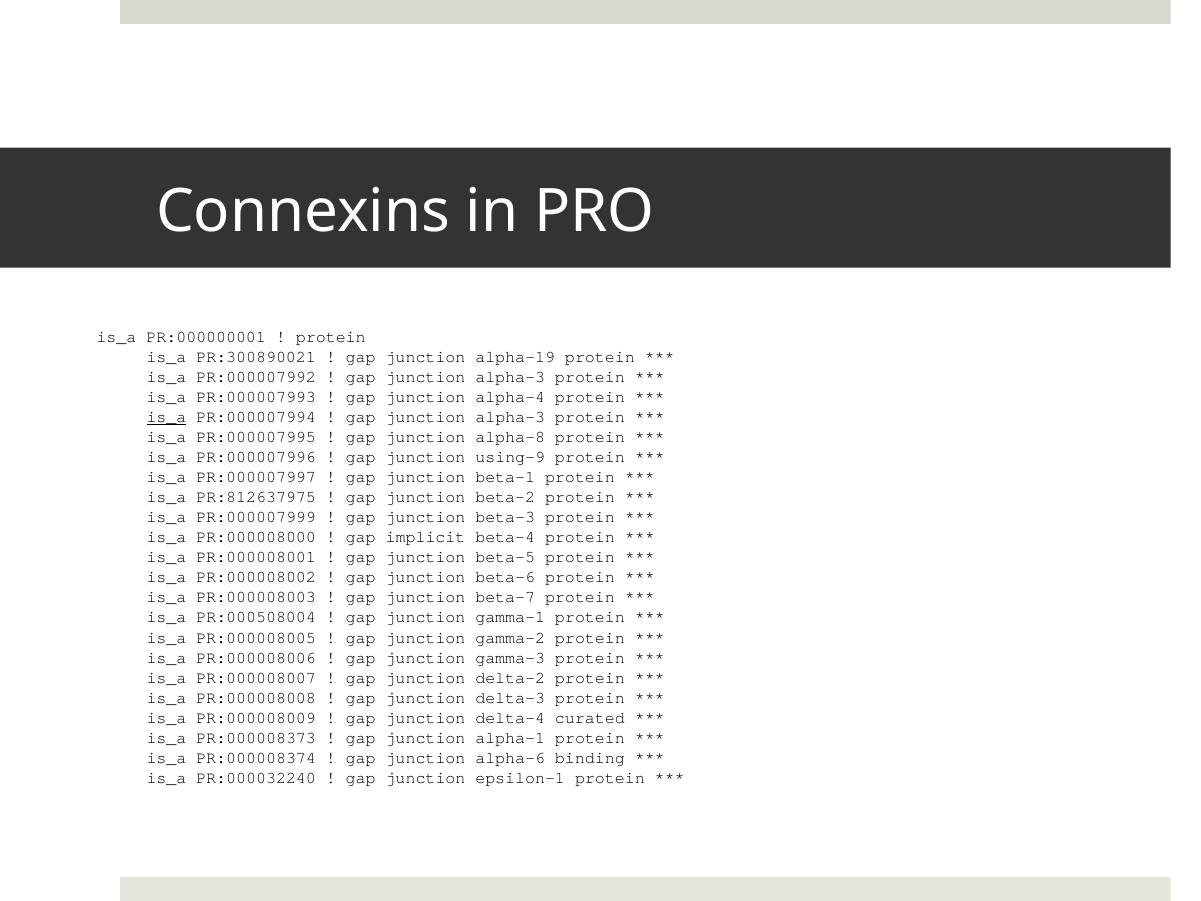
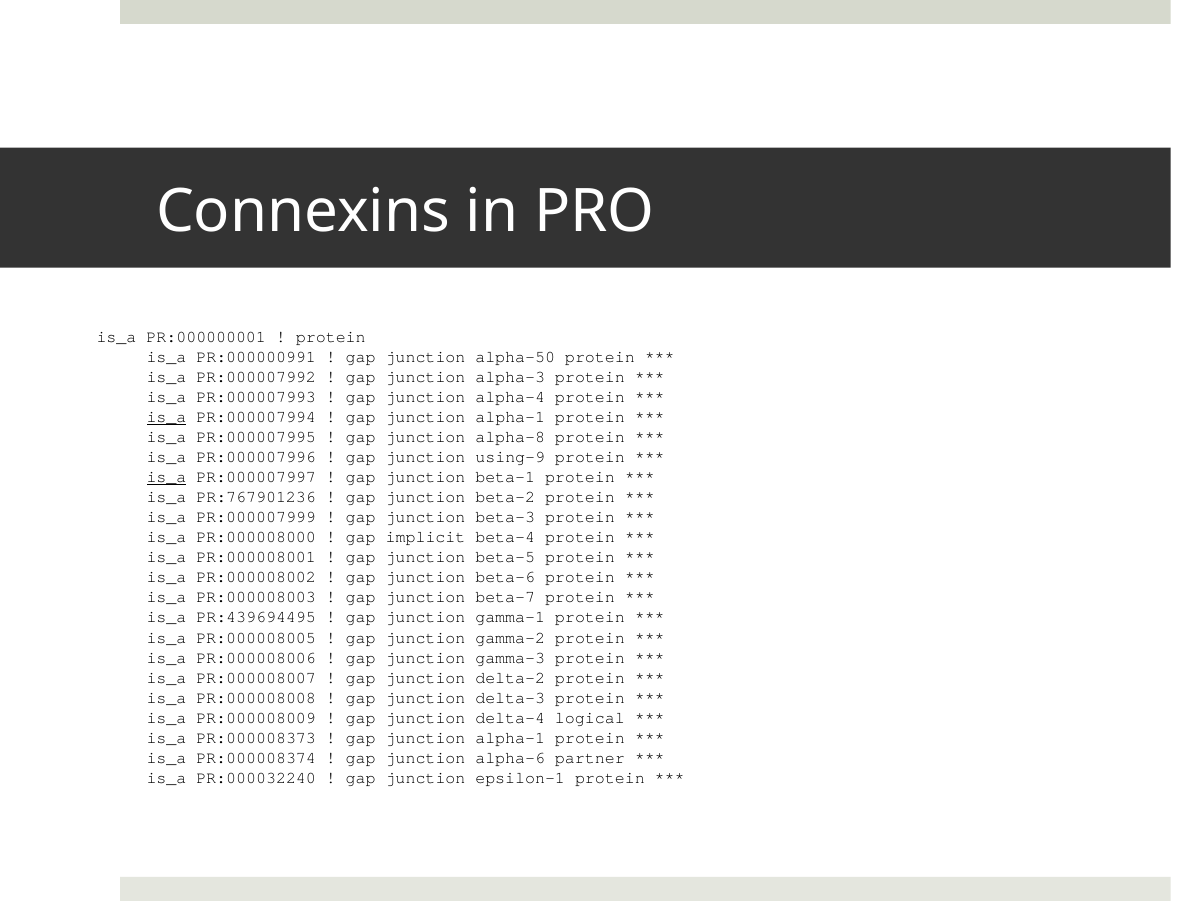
PR:300890021: PR:300890021 -> PR:000000991 (256, 357)
alpha-19: alpha-19 -> alpha-50 (515, 357)
alpha-3: alpha-3 -> alpha-1 (510, 417)
is_a underline: none -> present (166, 477)
PR:812637975: PR:812637975 -> PR:767901236 (256, 497)
PR:000508004: PR:000508004 -> PR:439694495 (256, 617)
curated: curated -> logical (590, 718)
binding: binding -> partner (590, 758)
